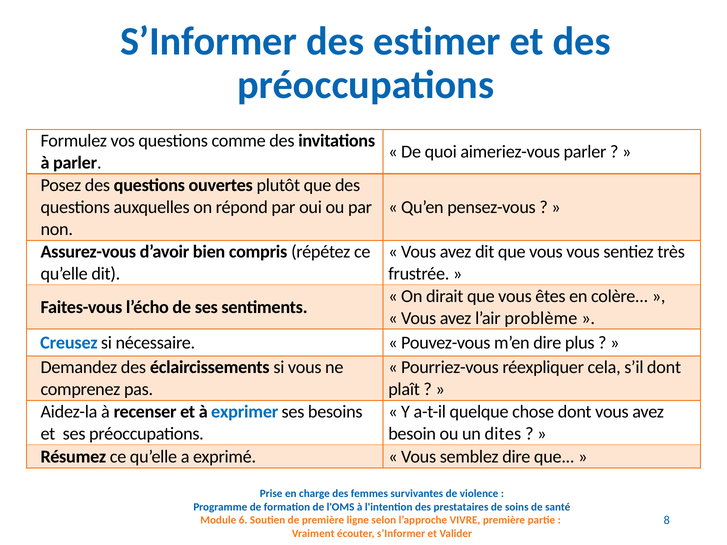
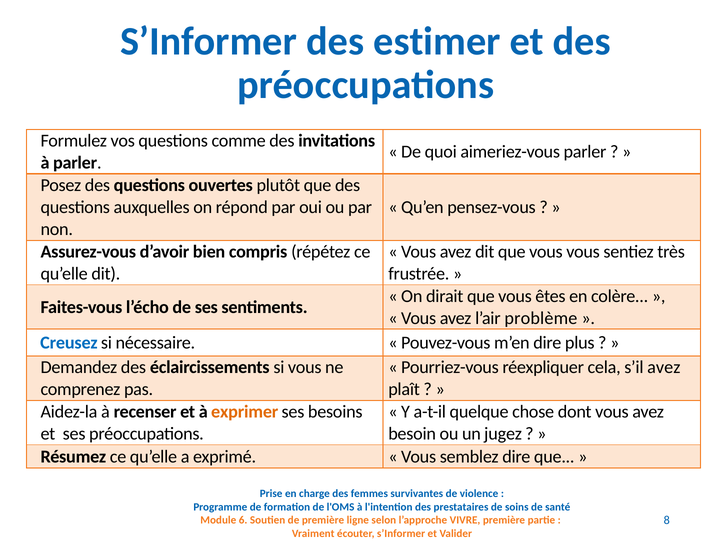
s’il dont: dont -> avez (664, 367)
exprimer colour: blue -> orange (245, 412)
dites: dites -> jugez (503, 434)
